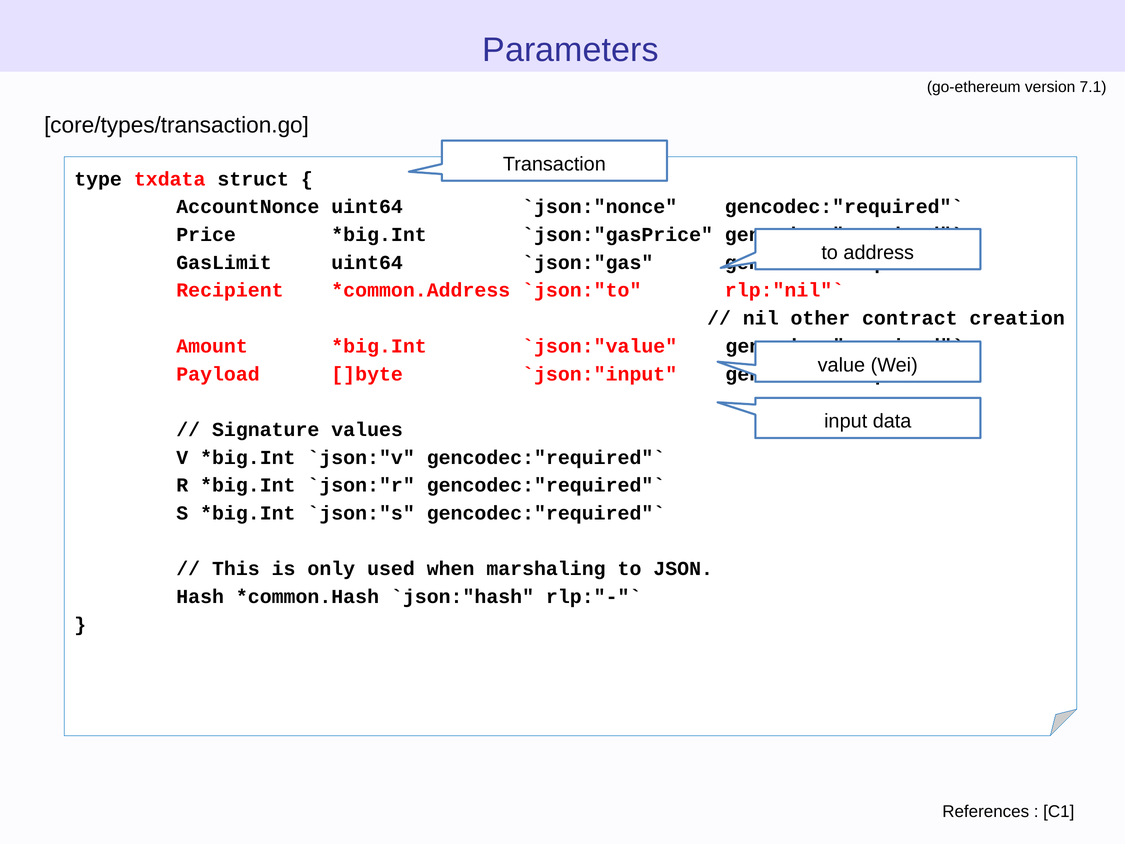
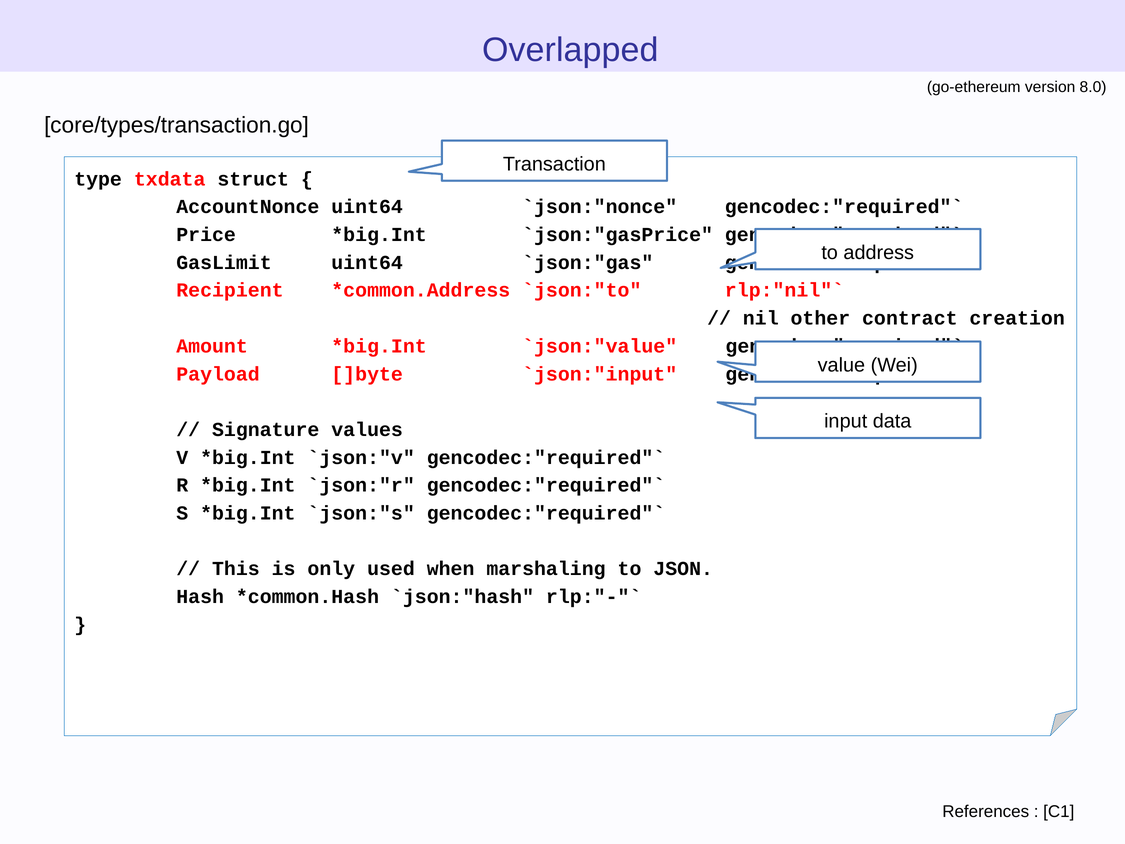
Parameters: Parameters -> Overlapped (570, 50)
7.1: 7.1 -> 8.0 (1093, 87)
